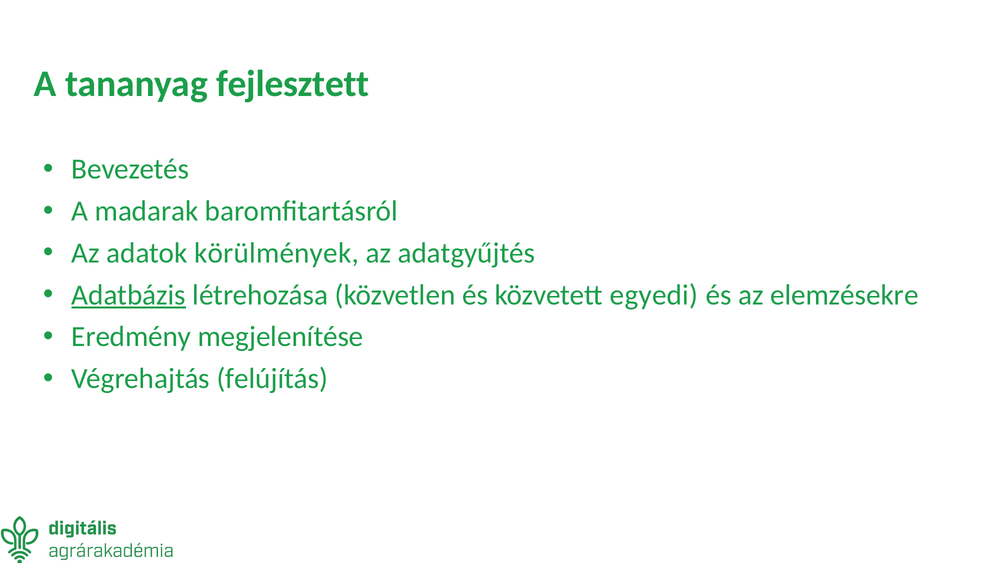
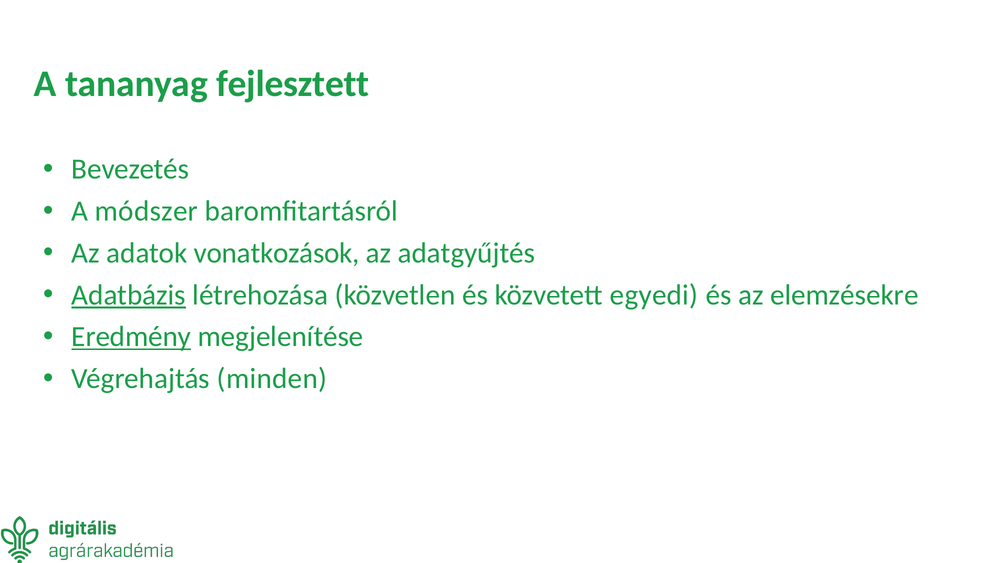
madarak: madarak -> módszer (146, 211)
körülmények: körülmények -> vonatkozások (277, 253)
Eredmény underline: none -> present (131, 337)
felújítás: felújítás -> minden (272, 379)
